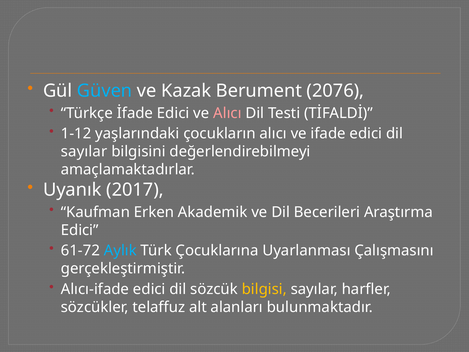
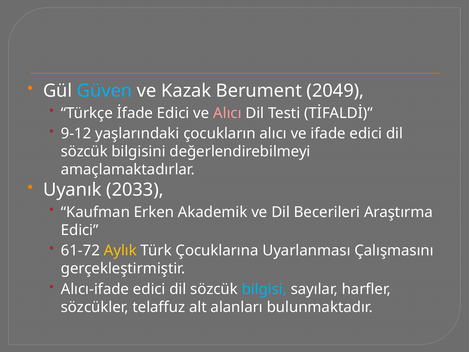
2076: 2076 -> 2049 (335, 91)
1-12: 1-12 -> 9-12 (76, 134)
sayılar: sayılar -> sözcük (84, 152)
2017: 2017 -> 2033 (135, 190)
Aylık colour: light blue -> yellow (120, 250)
bilgisi colour: yellow -> light blue (264, 289)
